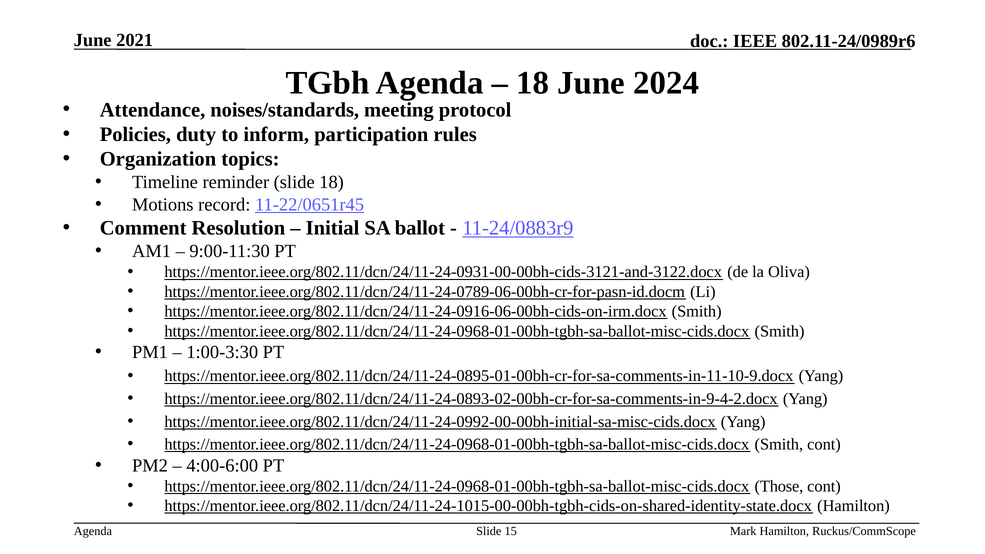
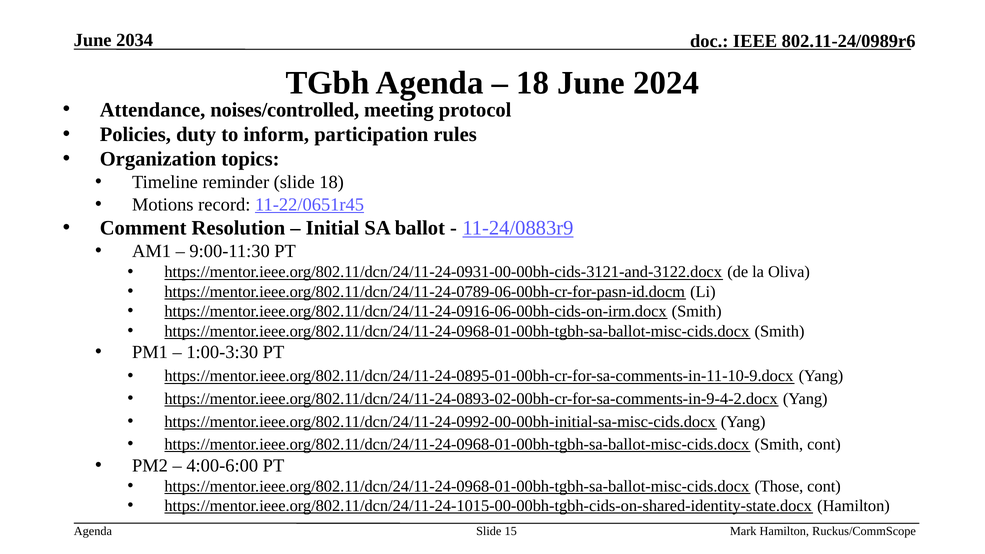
2021: 2021 -> 2034 (135, 40)
noises/standards: noises/standards -> noises/controlled (285, 110)
